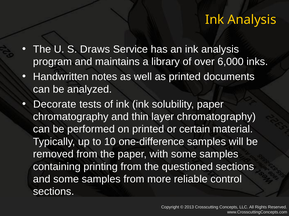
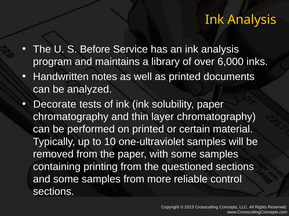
Draws: Draws -> Before (95, 49)
one-difference: one-difference -> one-ultraviolet (151, 142)
